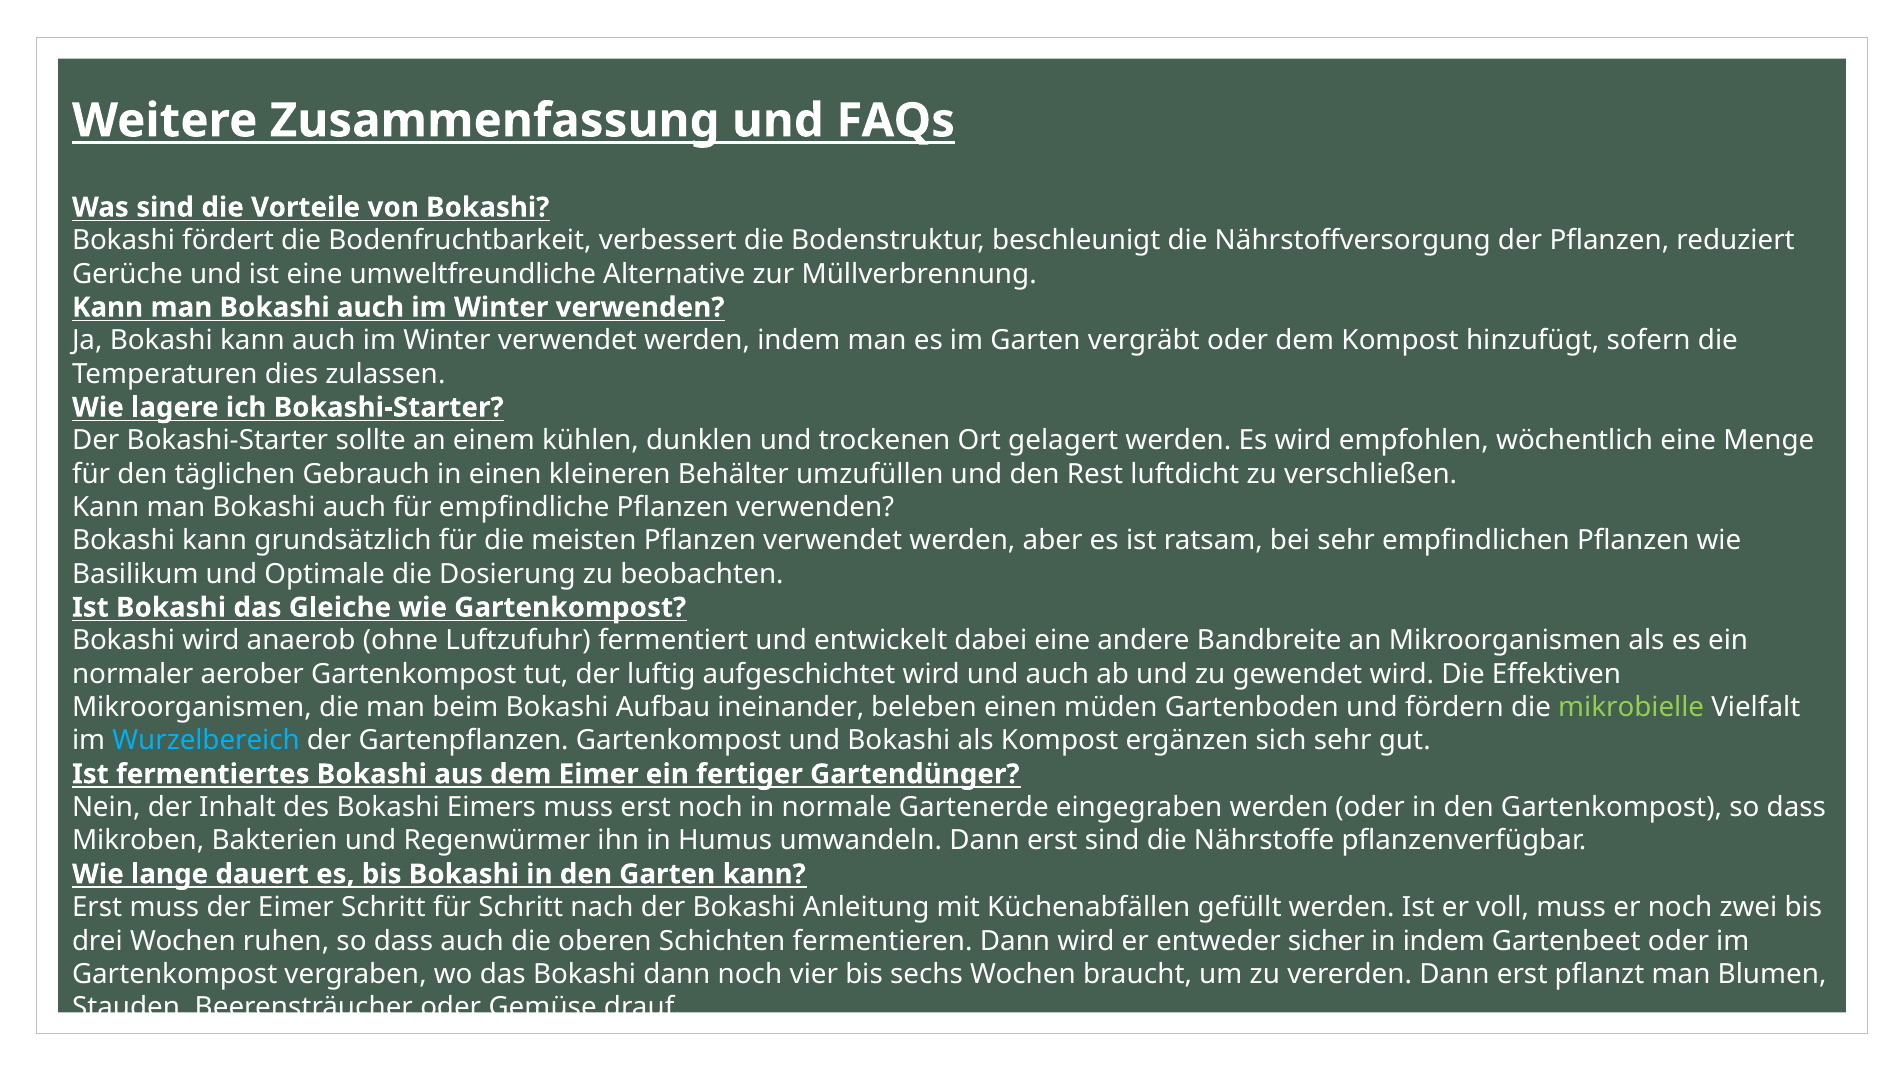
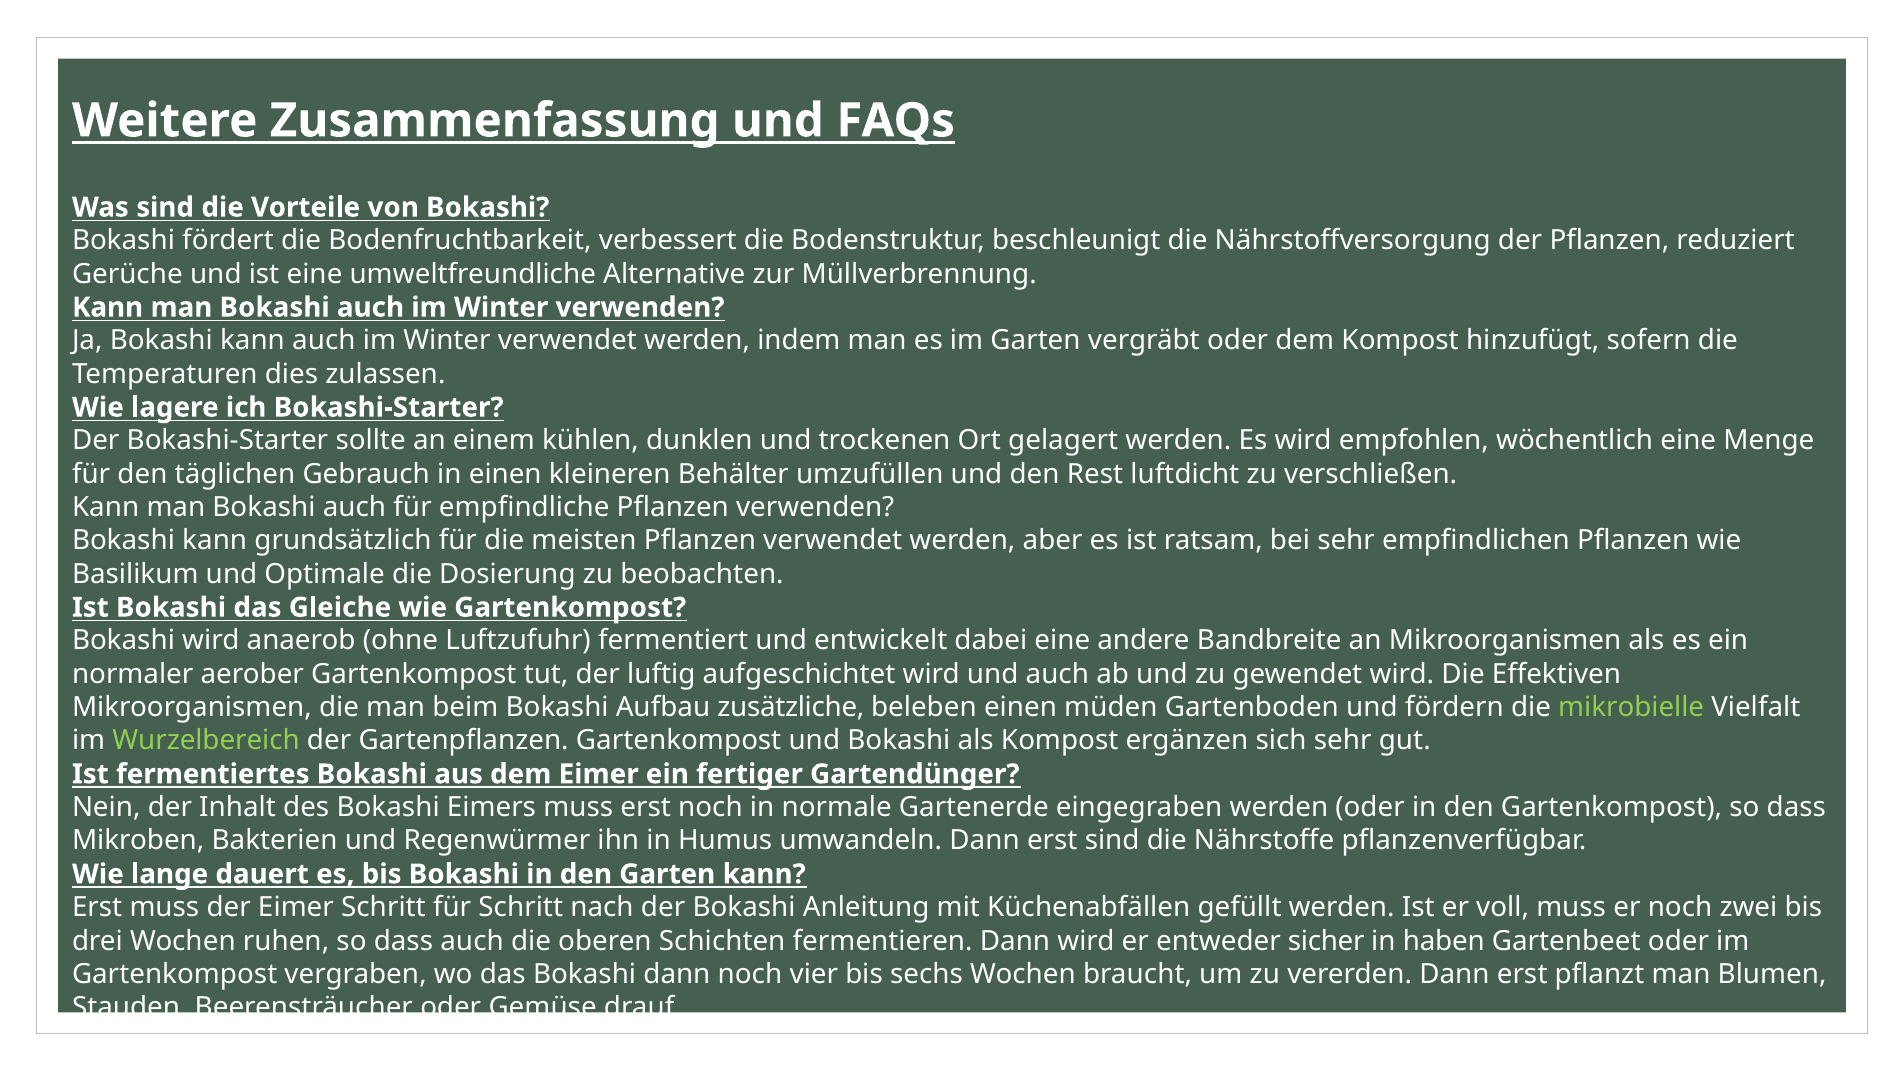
ineinander: ineinander -> zusätzliche (791, 707)
Wurzelbereich colour: light blue -> light green (206, 741)
in indem: indem -> haben (1444, 941)
